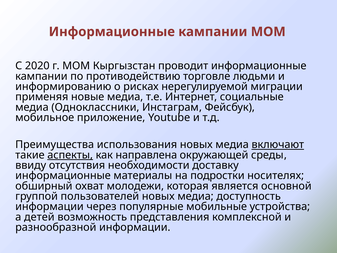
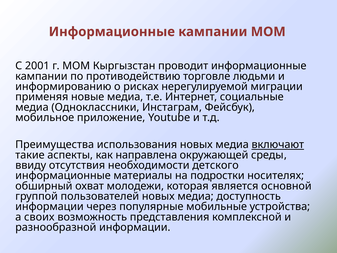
2020: 2020 -> 2001 (37, 66)
аспекты underline: present -> none (70, 155)
доставку: доставку -> детского (215, 165)
детей: детей -> своих (39, 217)
